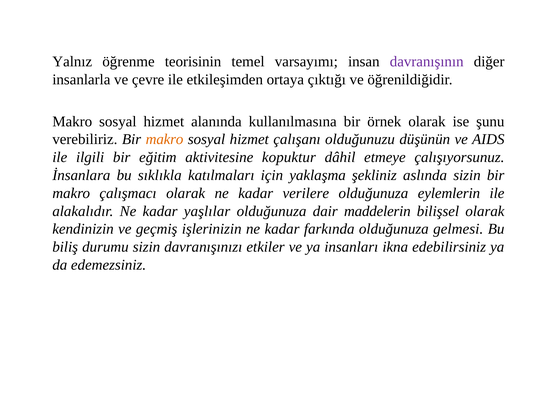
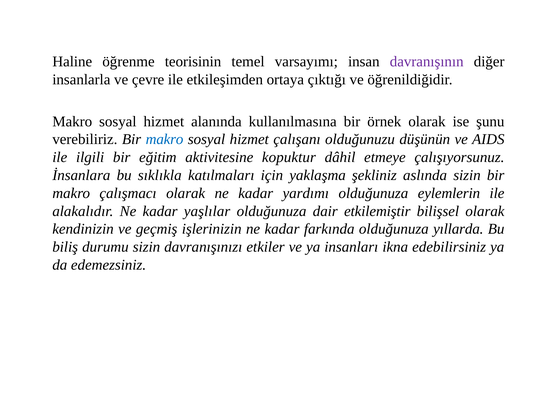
Yalnız: Yalnız -> Haline (72, 62)
makro colour: orange -> blue (165, 139)
verilere: verilere -> yardımı (306, 193)
maddelerin: maddelerin -> etkilemiştir (377, 211)
gelmesi: gelmesi -> yıllarda (458, 229)
